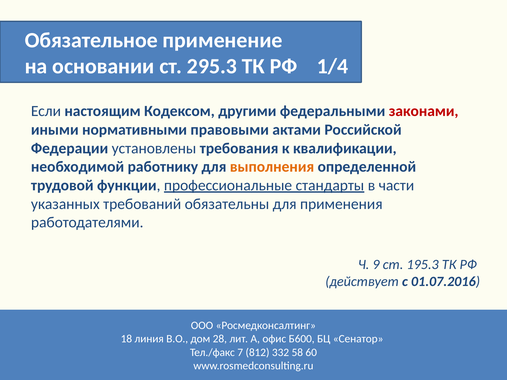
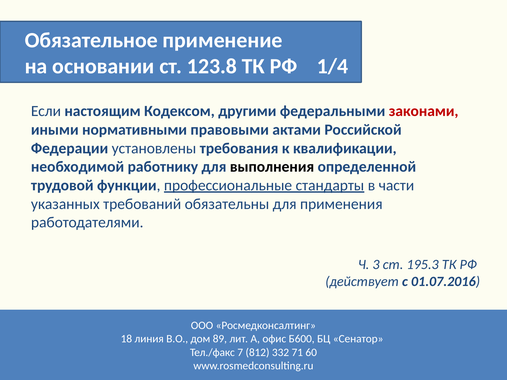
295.3: 295.3 -> 123.8 (212, 66)
выполнения colour: orange -> black (272, 167)
9: 9 -> 3 (376, 265)
28: 28 -> 89 (220, 339)
58: 58 -> 71 (297, 353)
